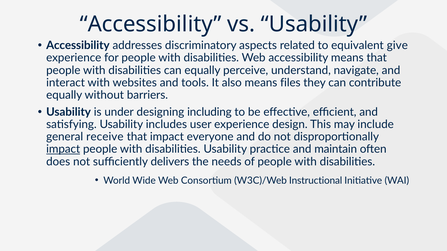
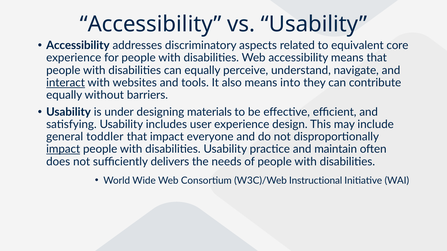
give: give -> core (397, 46)
interact underline: none -> present (66, 83)
files: files -> into (290, 83)
including: including -> materials (209, 112)
receive: receive -> toddler (105, 137)
